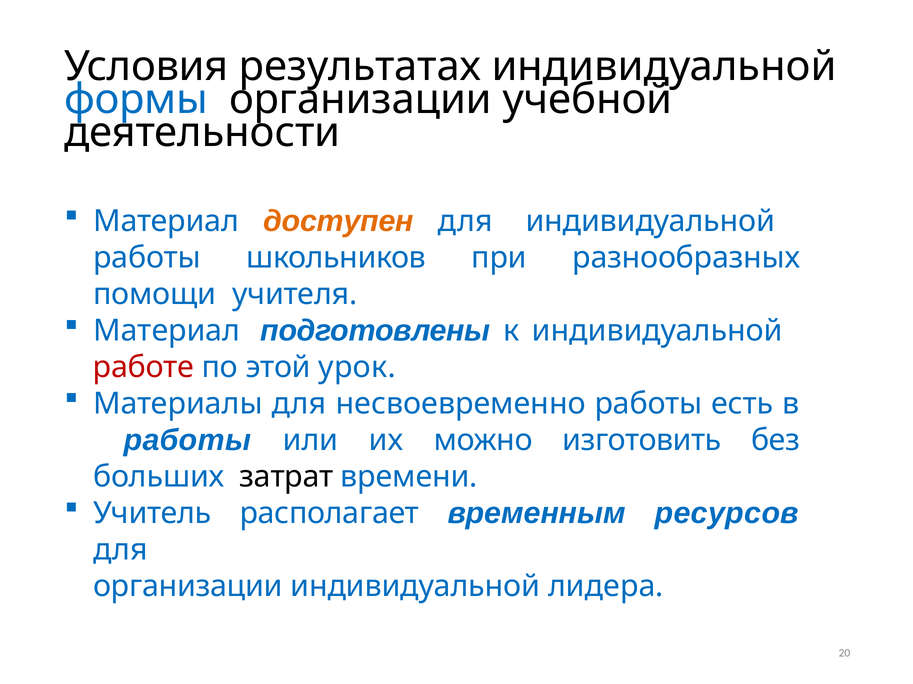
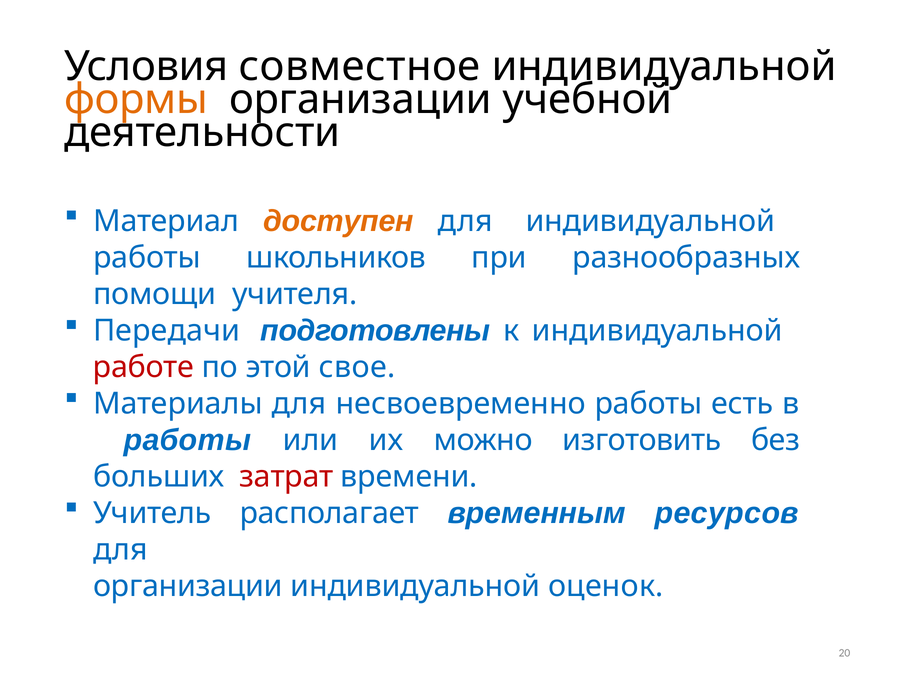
результатах: результатах -> совместное (360, 67)
формы colour: blue -> orange (136, 100)
Материал: Материал -> Передачи (167, 331)
урок: урок -> свое (357, 367)
затрат colour: black -> red (286, 477)
лидера: лидера -> оценок (606, 587)
